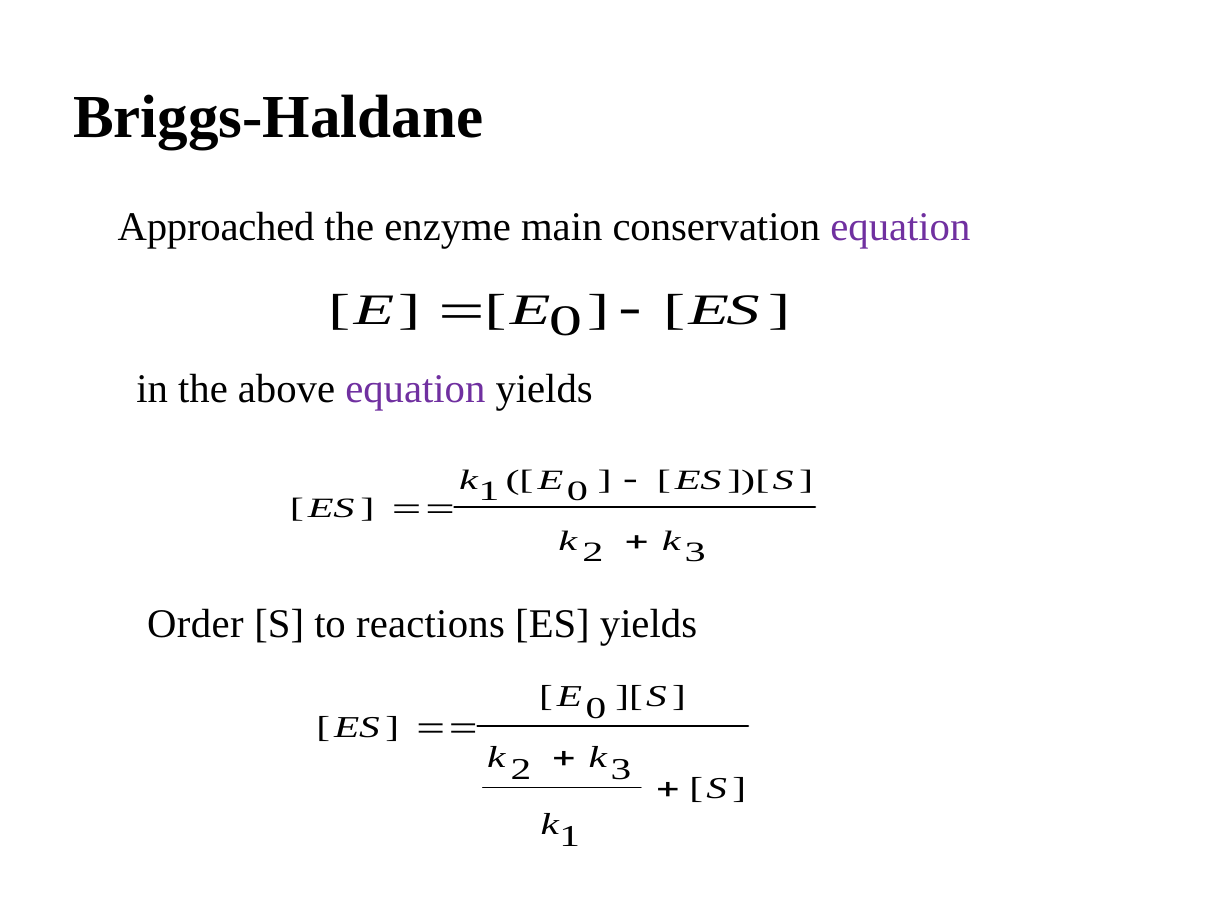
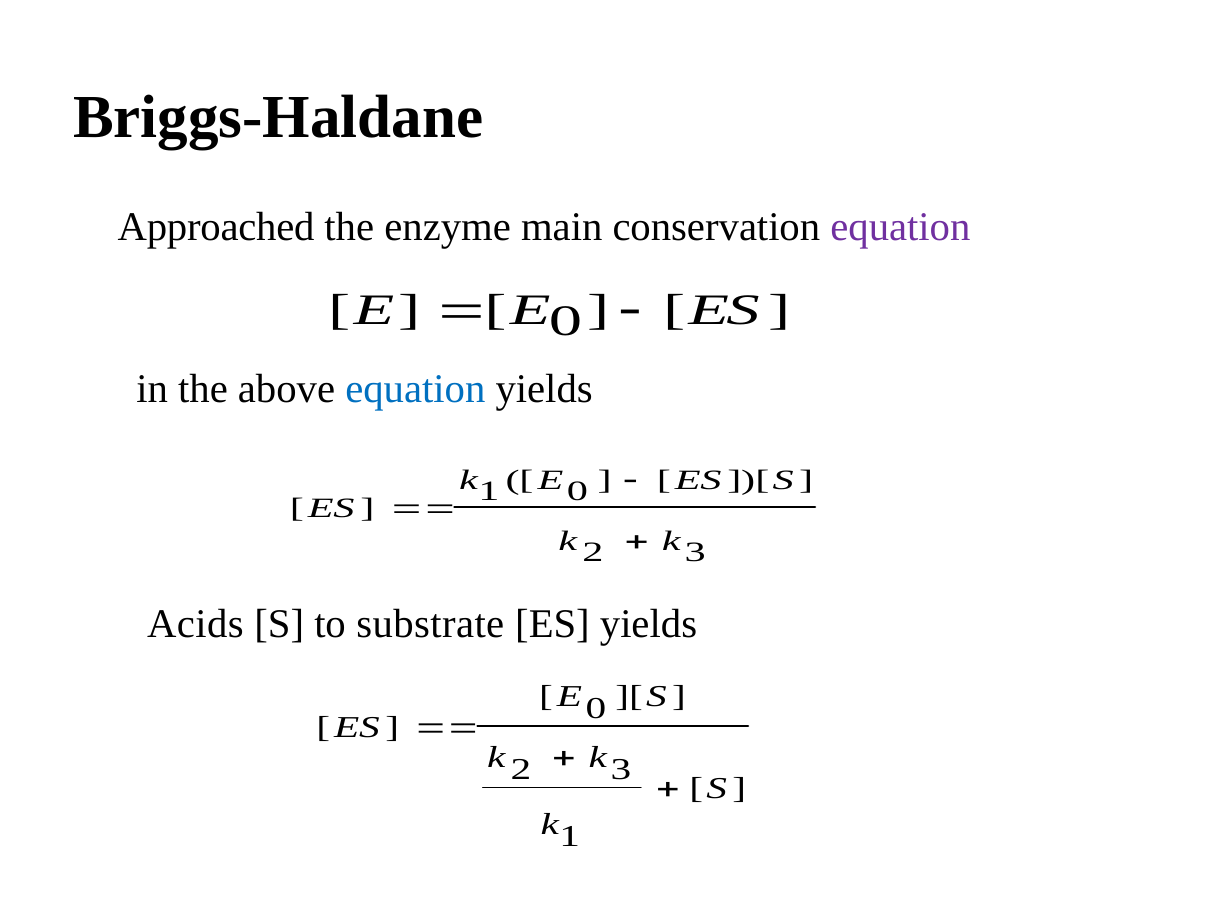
equation colour: purple -> blue (415, 389)
Order: Order -> Acids (195, 623)
reactions: reactions -> substrate (430, 623)
